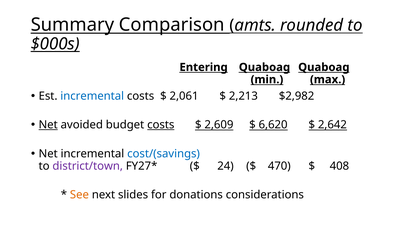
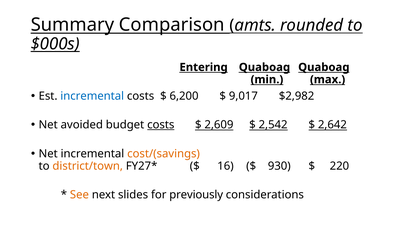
2,061: 2,061 -> 6,200 (184, 96)
2,213: 2,213 -> 9,017 (243, 96)
Net underline: present -> none (48, 125)
6,620: 6,620 -> 2,542 (273, 125)
cost/(savings colour: blue -> orange (164, 153)
district/town colour: purple -> orange (88, 166)
24: 24 -> 16 (225, 166)
470: 470 -> 930 (279, 166)
408: 408 -> 220 (339, 166)
donations: donations -> previously (196, 194)
